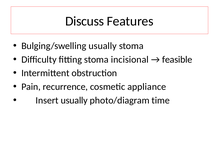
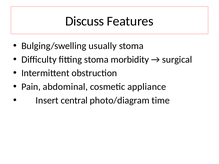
incisional: incisional -> morbidity (130, 60)
feasible: feasible -> surgical (177, 60)
recurrence: recurrence -> abdominal (65, 87)
usually: usually -> central (74, 100)
